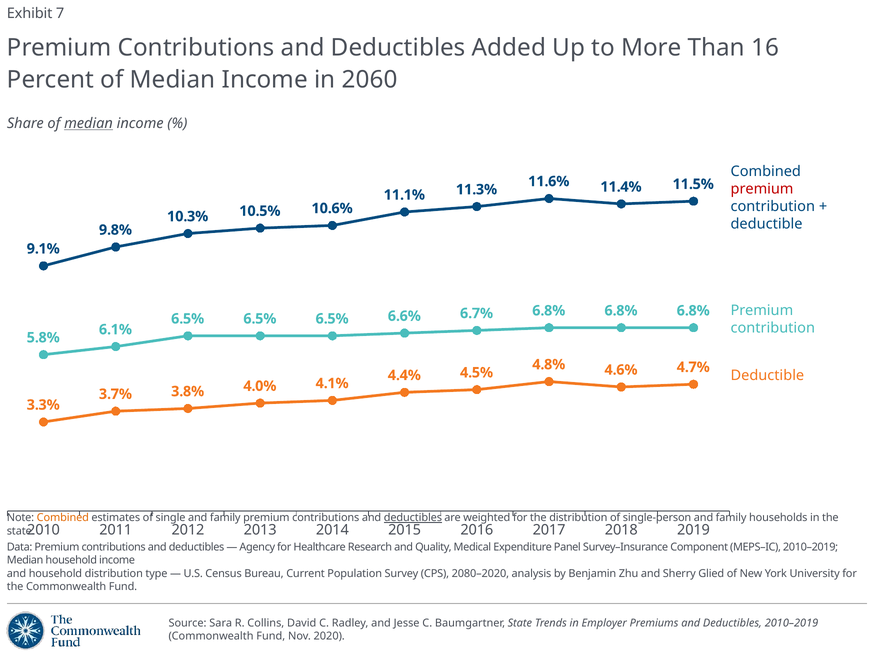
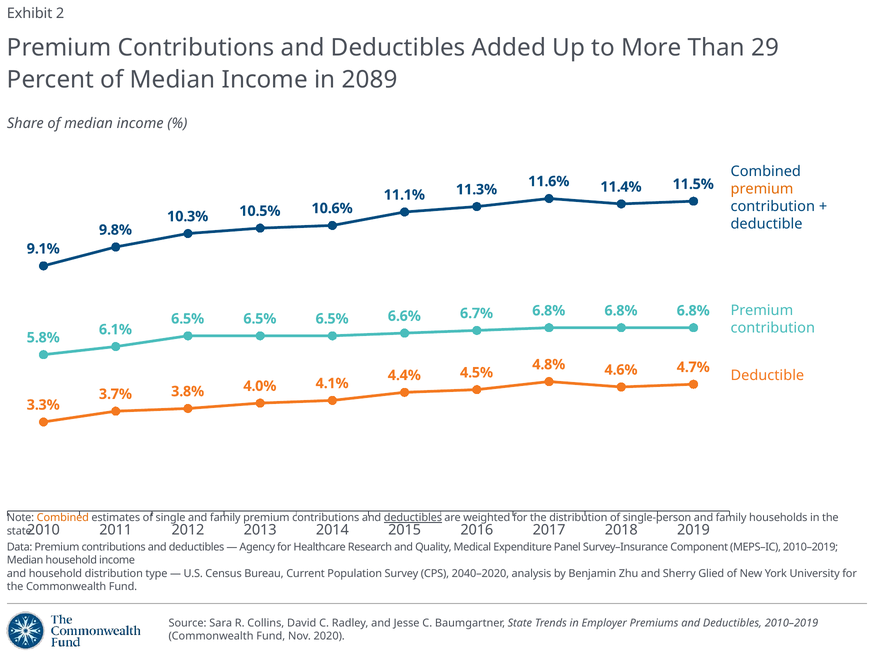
7: 7 -> 2 (60, 14)
16: 16 -> 29 (765, 48)
2060: 2060 -> 2089 (370, 80)
median underline: present -> none (88, 123)
premium colour: red -> orange (762, 189)
2080–2020: 2080–2020 -> 2040–2020 (480, 573)
